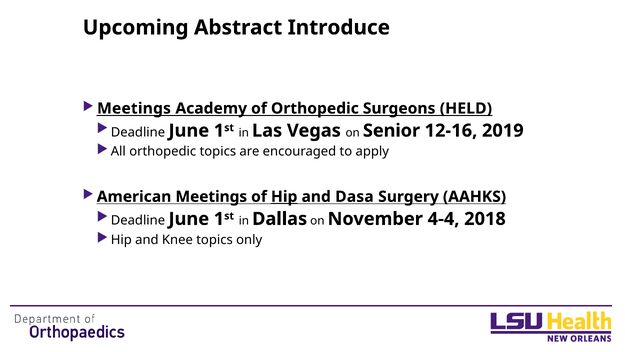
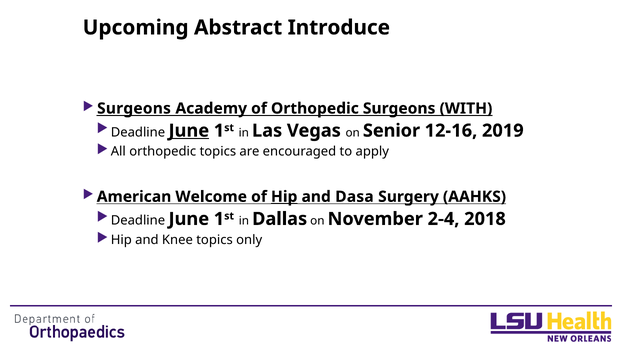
Meetings: Meetings -> Surgeons (134, 108)
HELD: HELD -> WITH (466, 108)
June underline: none -> present (189, 131)
American Meetings: Meetings -> Welcome (211, 197)
4-4: 4-4 -> 2-4 (444, 219)
